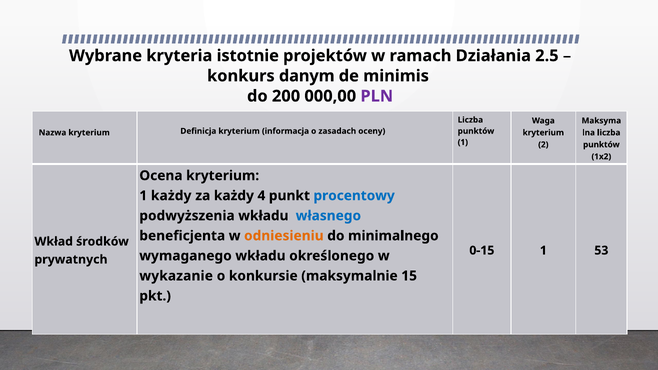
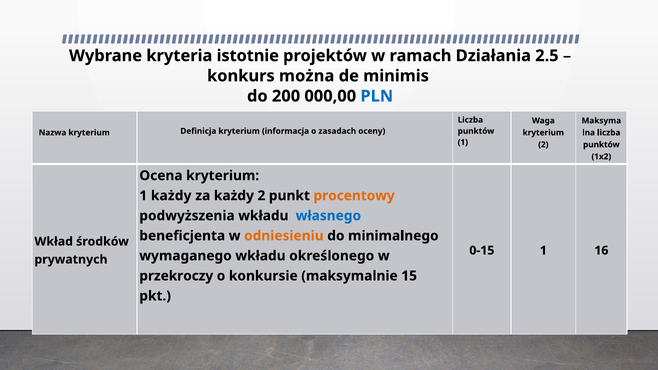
danym: danym -> można (307, 76)
PLN colour: purple -> blue (377, 96)
każdy 4: 4 -> 2 (261, 196)
procentowy colour: blue -> orange (354, 196)
53: 53 -> 16 (601, 251)
wykazanie: wykazanie -> przekroczy (176, 276)
